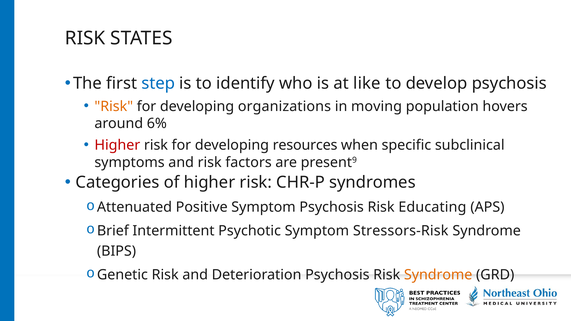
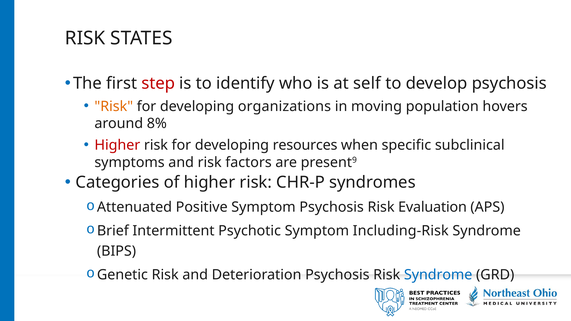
step colour: blue -> red (158, 84)
like: like -> self (367, 84)
6%: 6% -> 8% (157, 124)
Educating: Educating -> Evaluation (433, 207)
Stressors-Risk: Stressors-Risk -> Including-Risk (401, 231)
Syndrome colour: orange -> blue (438, 275)
